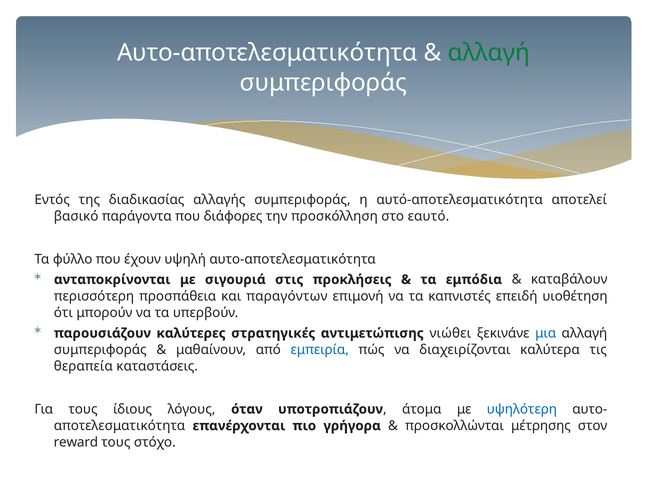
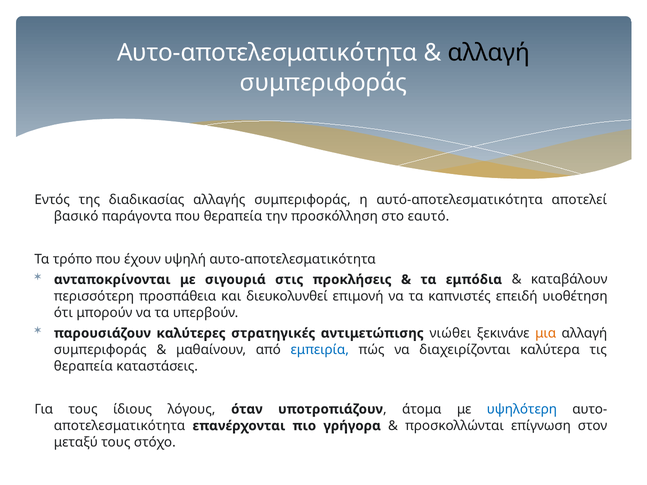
αλλαγή colour: green -> black (489, 53)
που διάφορες: διάφορες -> θεραπεία (233, 216)
φύλλο: φύλλο -> τρόπο (73, 259)
παραγόντων: παραγόντων -> διευκολυνθεί (287, 296)
μια colour: blue -> orange (546, 333)
μέτρησης: μέτρησης -> επίγνωση (541, 426)
reward: reward -> μεταξύ (76, 443)
